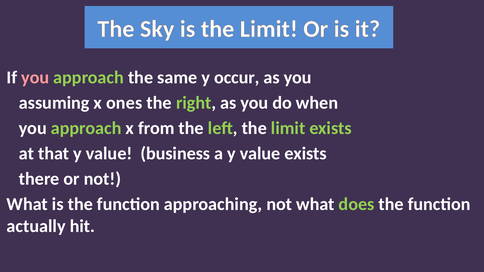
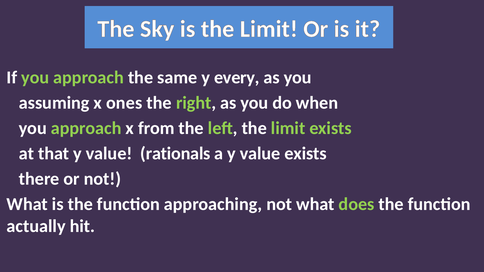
you colour: pink -> light green (35, 77)
occur: occur -> every (237, 77)
business: business -> rationals (175, 154)
